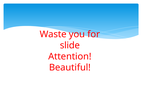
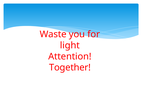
slide: slide -> light (70, 46)
Beautiful: Beautiful -> Together (70, 68)
